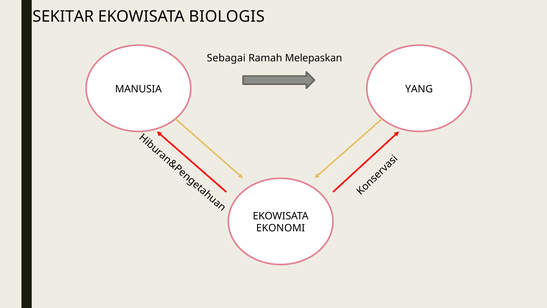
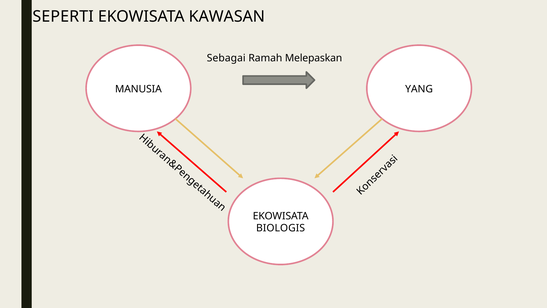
SEKITAR: SEKITAR -> SEPERTI (63, 17)
BIOLOGIS: BIOLOGIS -> KAWASAN (227, 17)
EKONOMI: EKONOMI -> BIOLOGIS (281, 228)
